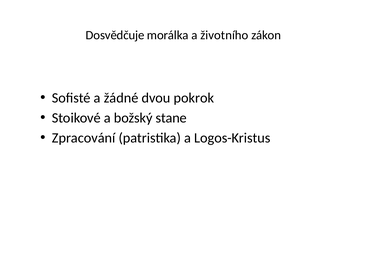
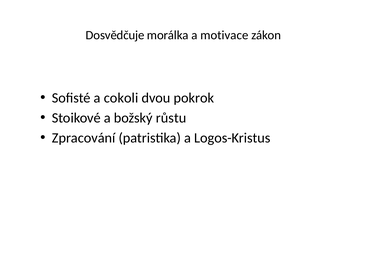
životního: životního -> motivace (224, 35)
žádné: žádné -> cokoli (121, 98)
stane: stane -> růstu (171, 118)
